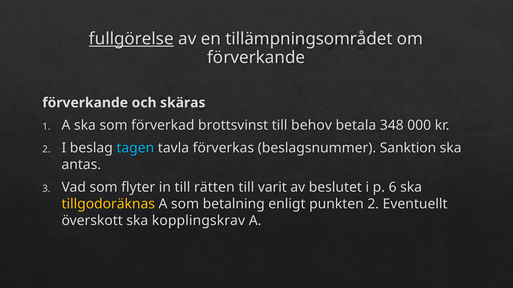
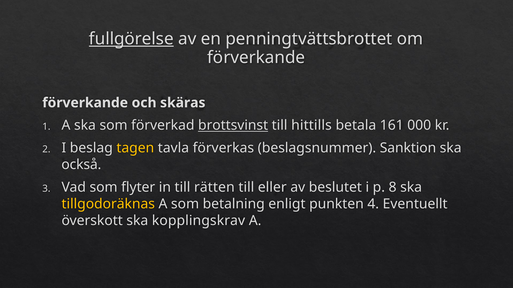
tillämpningsområdet: tillämpningsområdet -> penningtvättsbrottet (309, 39)
brottsvinst underline: none -> present (233, 126)
behov: behov -> hittills (312, 126)
348: 348 -> 161 (392, 126)
tagen colour: light blue -> yellow (135, 148)
antas: antas -> också (81, 165)
varit: varit -> eller (272, 188)
6: 6 -> 8 (393, 188)
punkten 2: 2 -> 4 (373, 204)
